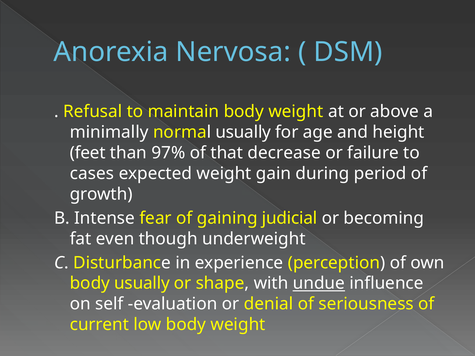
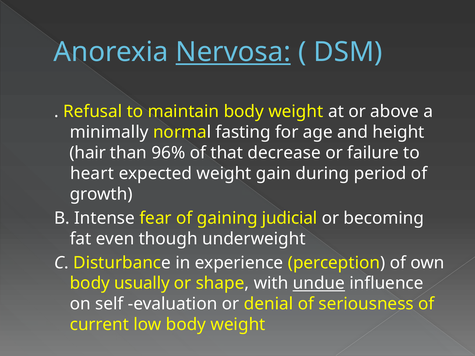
Nervosa underline: none -> present (233, 52)
normal usually: usually -> fasting (243, 132)
feet: feet -> hair (88, 153)
97%: 97% -> 96% (168, 153)
cases: cases -> heart (92, 174)
